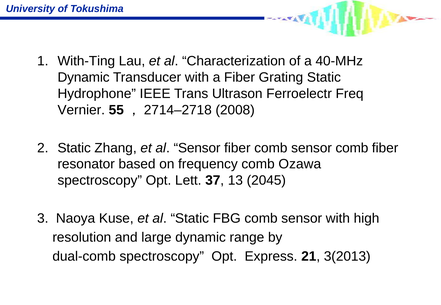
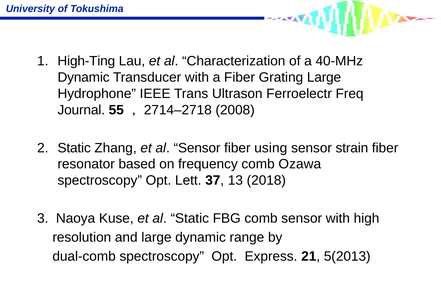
With-Ting: With-Ting -> High-Ting (86, 61)
Grating Static: Static -> Large (324, 77)
Vernier: Vernier -> Journal (81, 110)
fiber comb: comb -> using (271, 148)
sensor comb: comb -> strain (352, 148)
2045: 2045 -> 2018 (266, 181)
3(2013: 3(2013 -> 5(2013 (347, 257)
